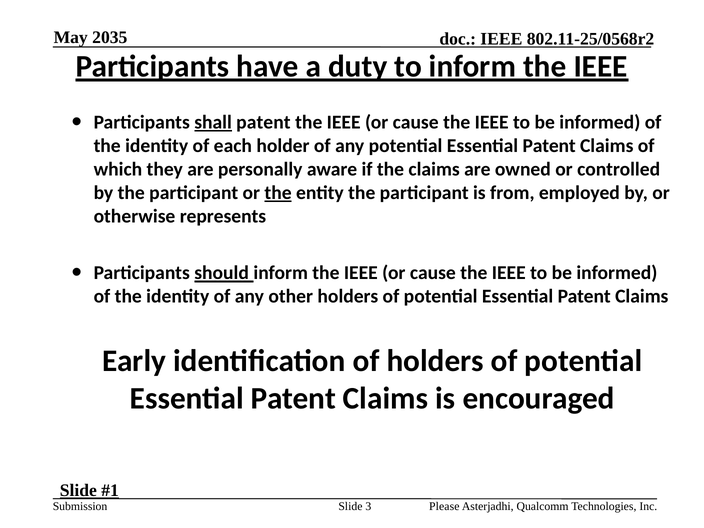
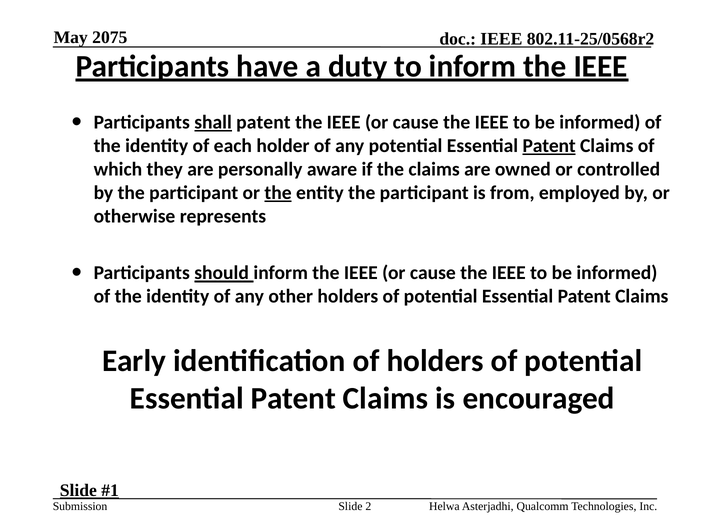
2035: 2035 -> 2075 (110, 37)
Patent underline: none -> present (549, 146)
3: 3 -> 2 (368, 506)
Please: Please -> Helwa (444, 506)
